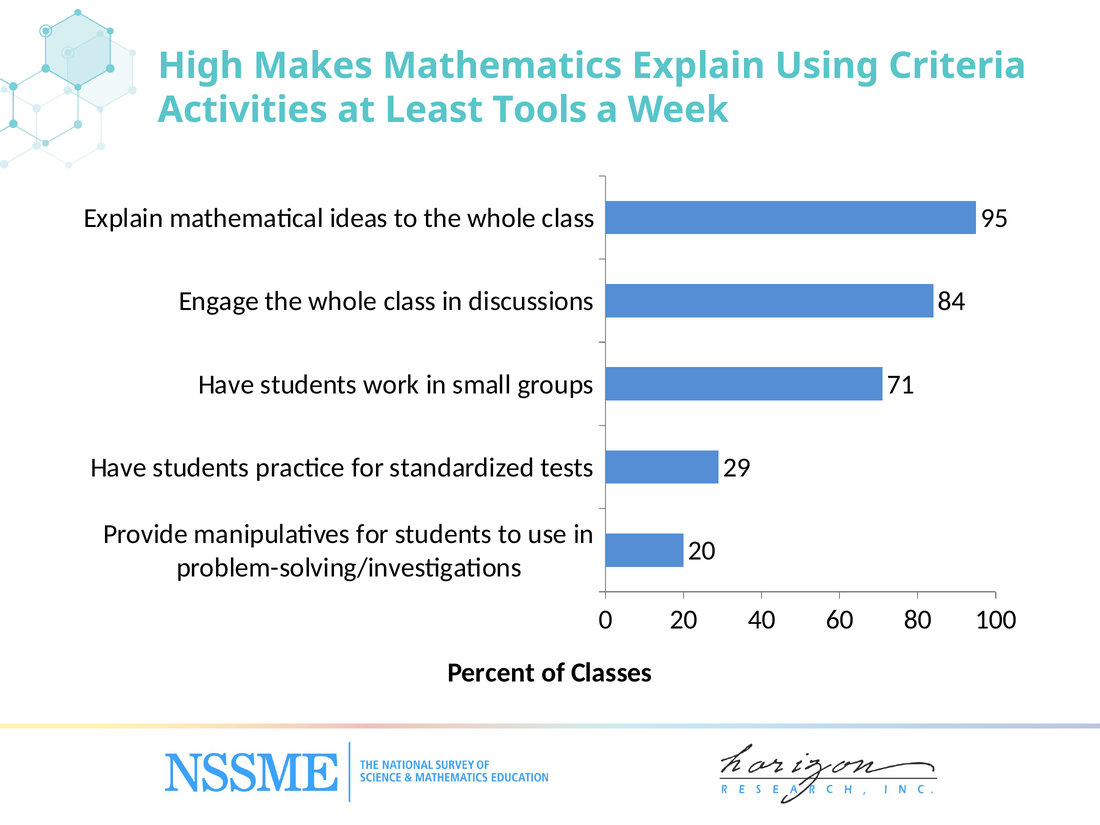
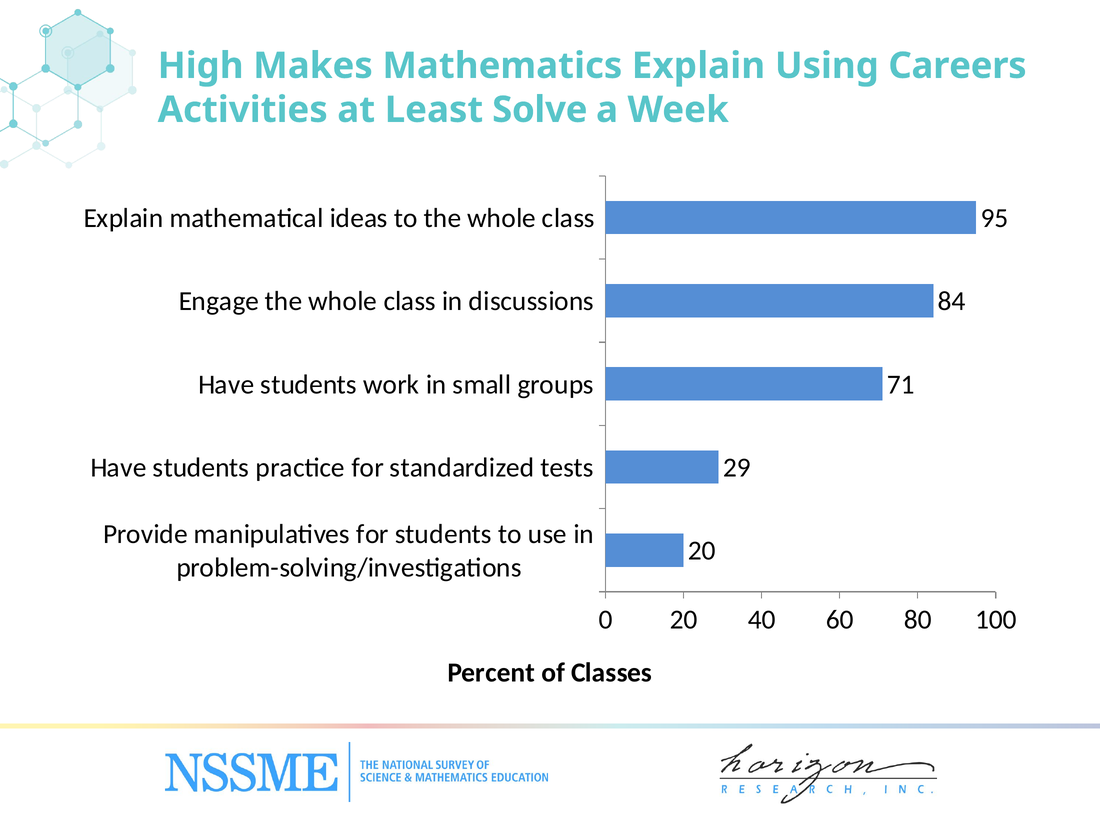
Criteria: Criteria -> Careers (957, 66)
Tools: Tools -> Solve (540, 110)
